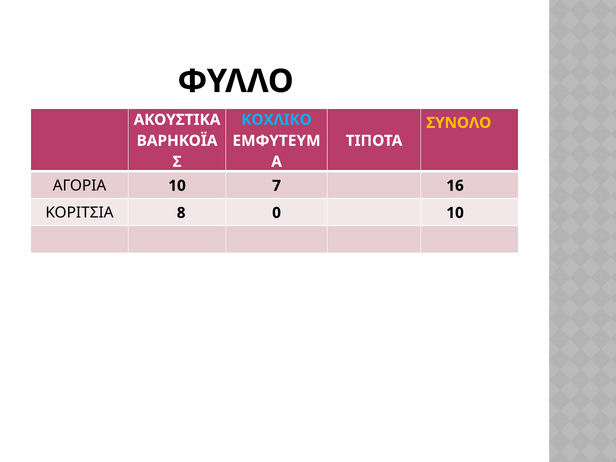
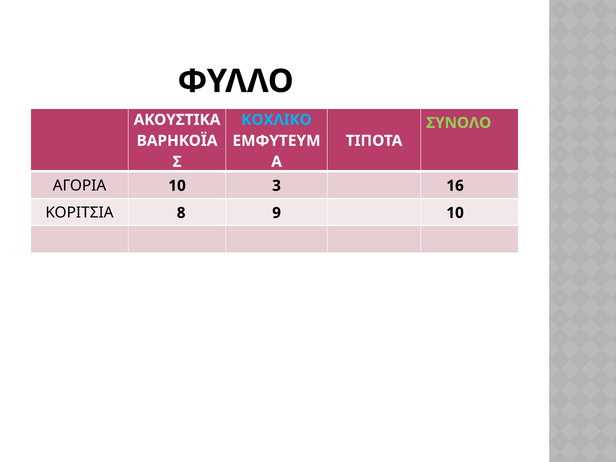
ΣΥΝΟΛΟ colour: yellow -> light green (459, 123)
7: 7 -> 3 (277, 186)
0: 0 -> 9 (277, 213)
